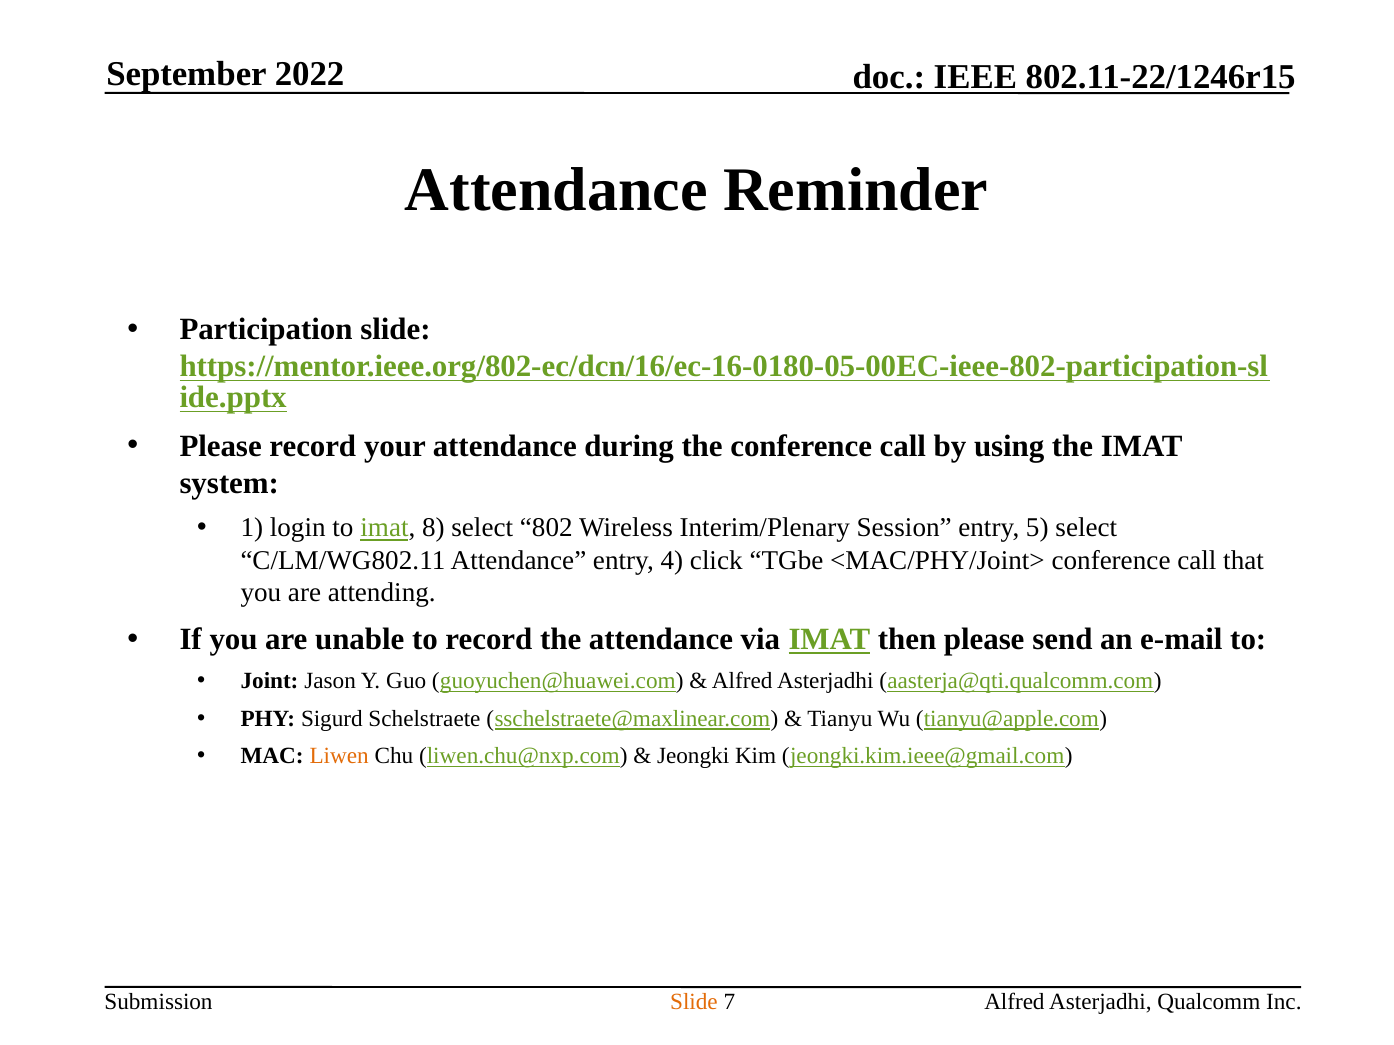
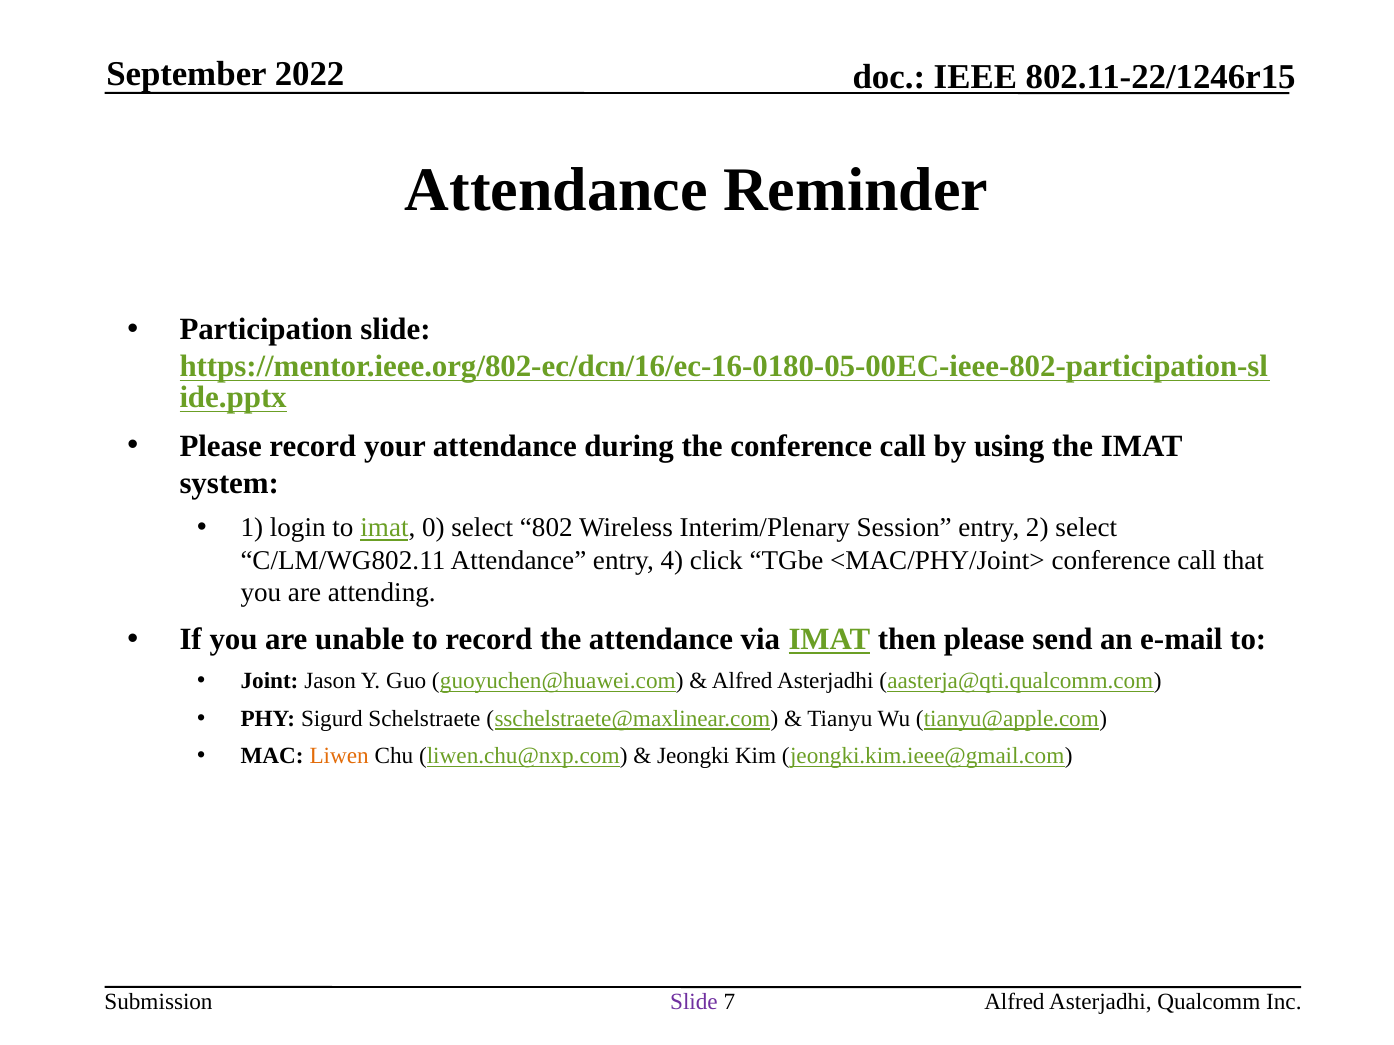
8: 8 -> 0 (433, 528)
5: 5 -> 2 (1037, 528)
Slide colour: orange -> purple (694, 1003)
